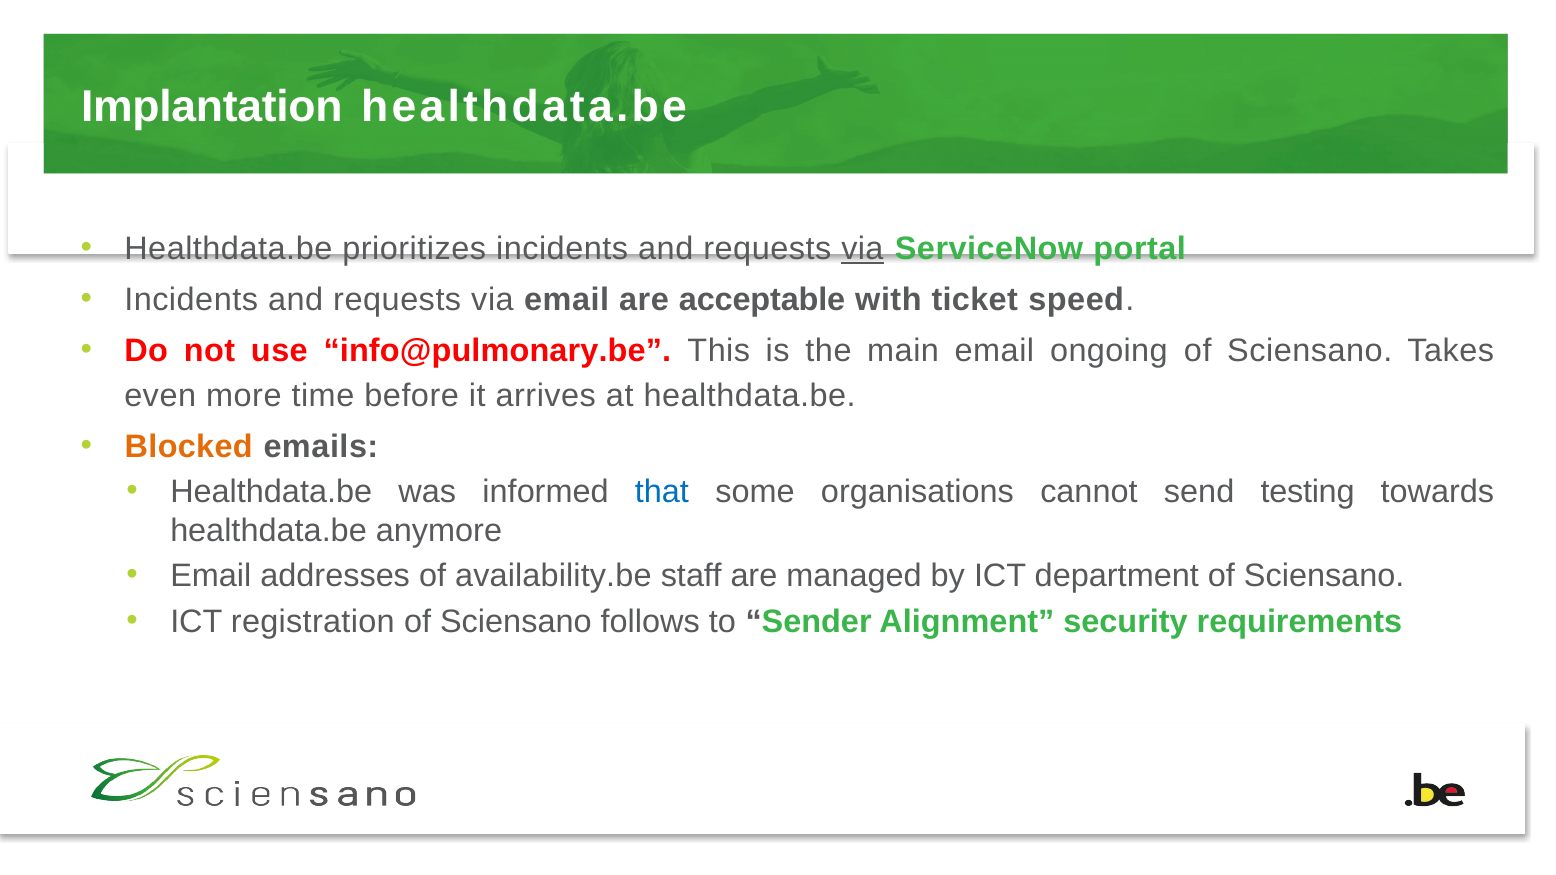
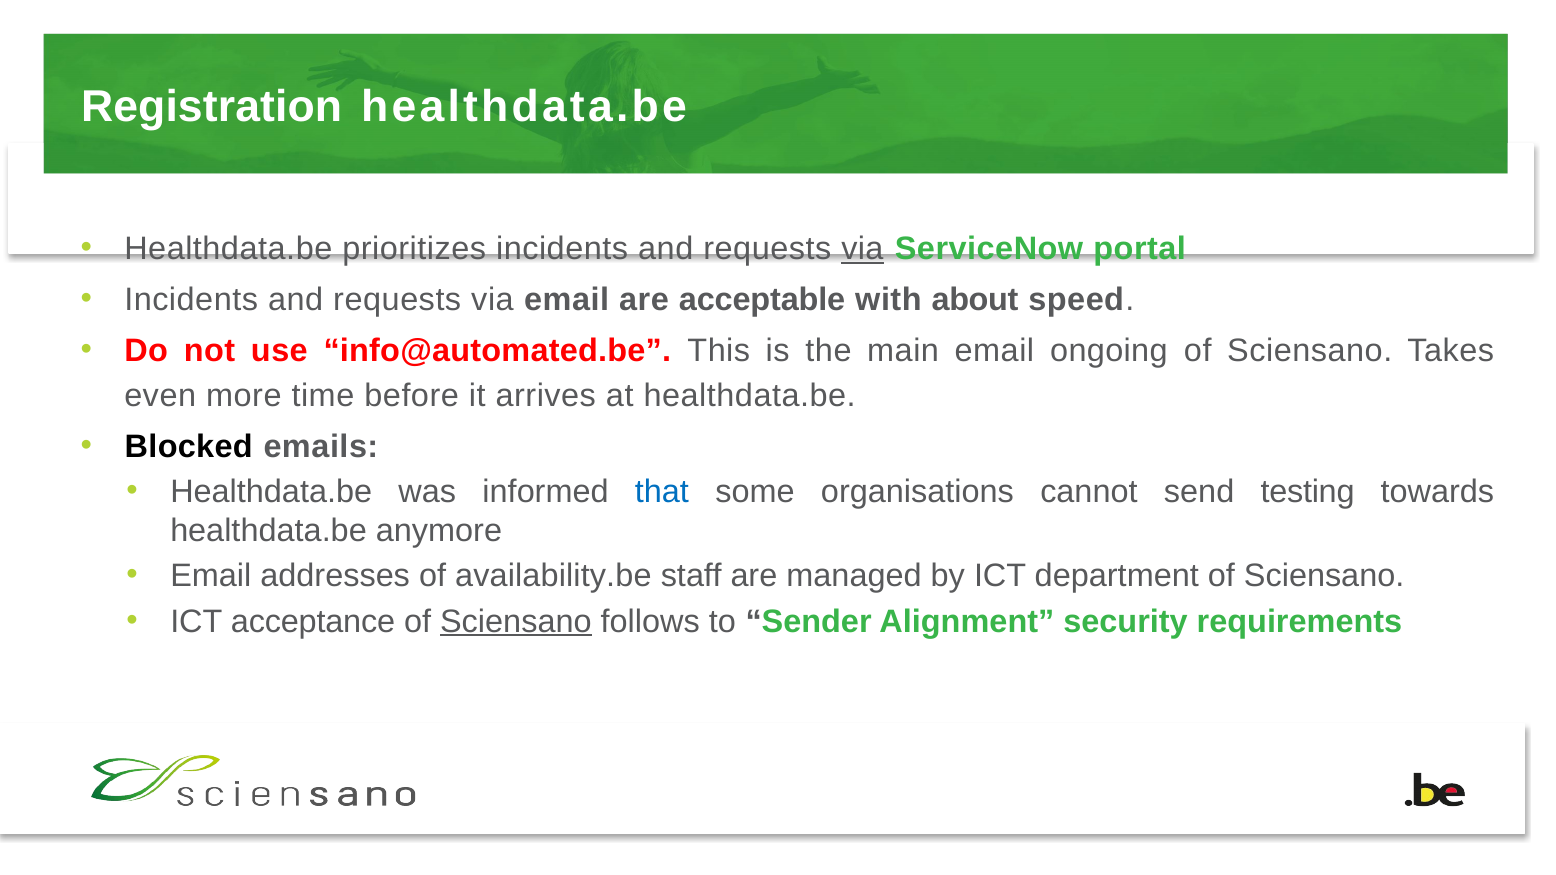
Implantation: Implantation -> Registration (212, 107)
ticket: ticket -> about (975, 300)
info@pulmonary.be: info@pulmonary.be -> info@automated.be (497, 351)
Blocked colour: orange -> black (189, 446)
registration: registration -> acceptance (313, 622)
Sciensano underline: none -> present (516, 622)
